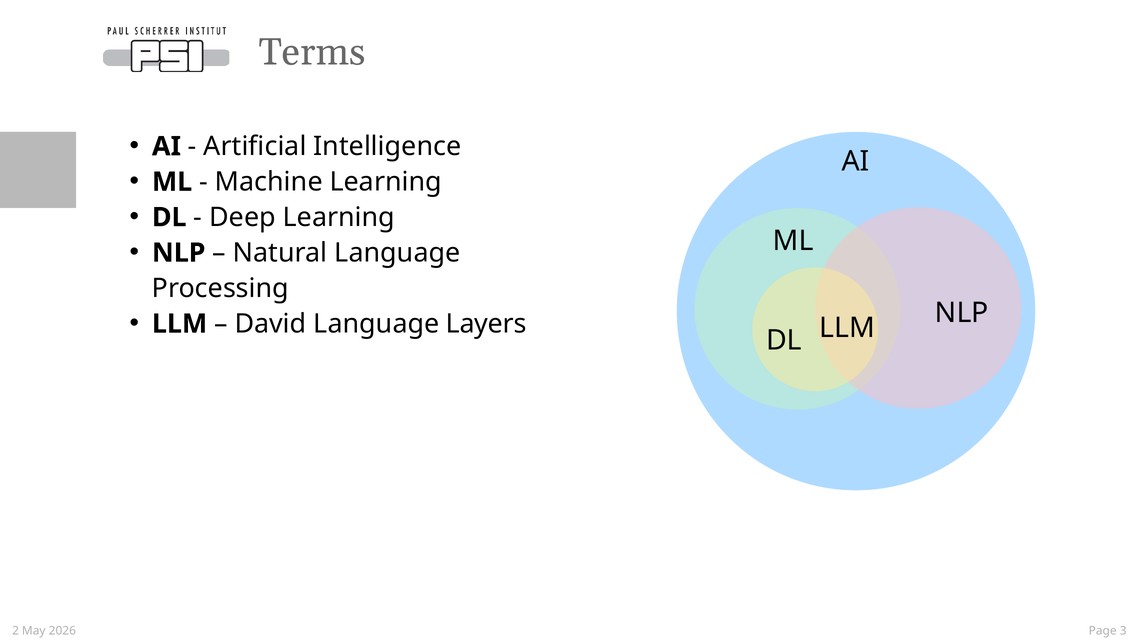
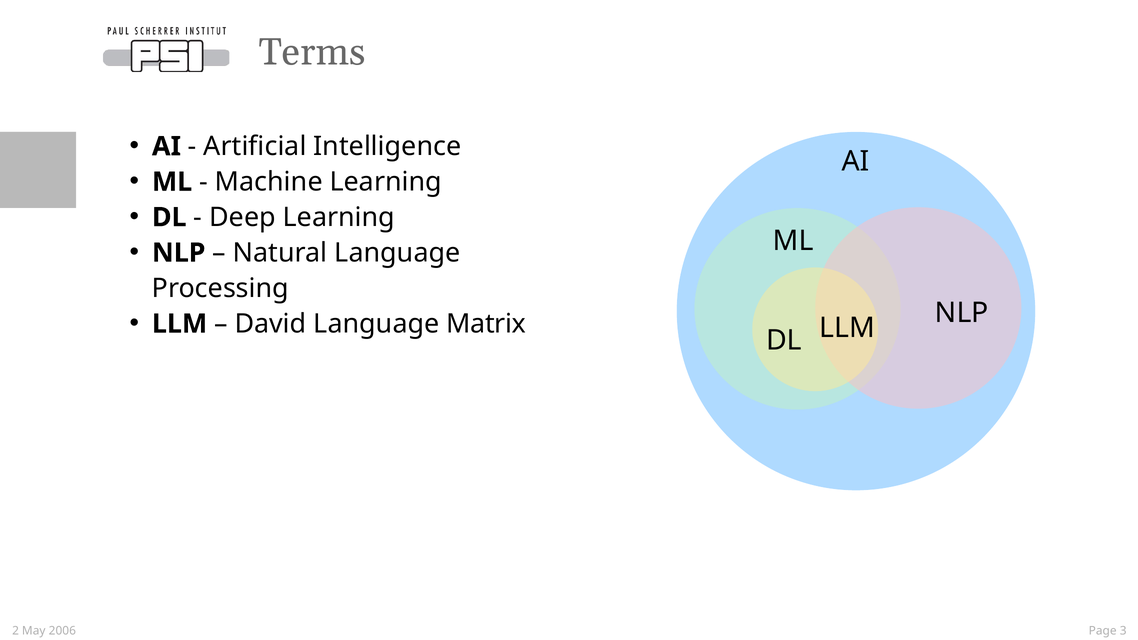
Layers: Layers -> Matrix (486, 324)
2026: 2026 -> 2006 (62, 631)
